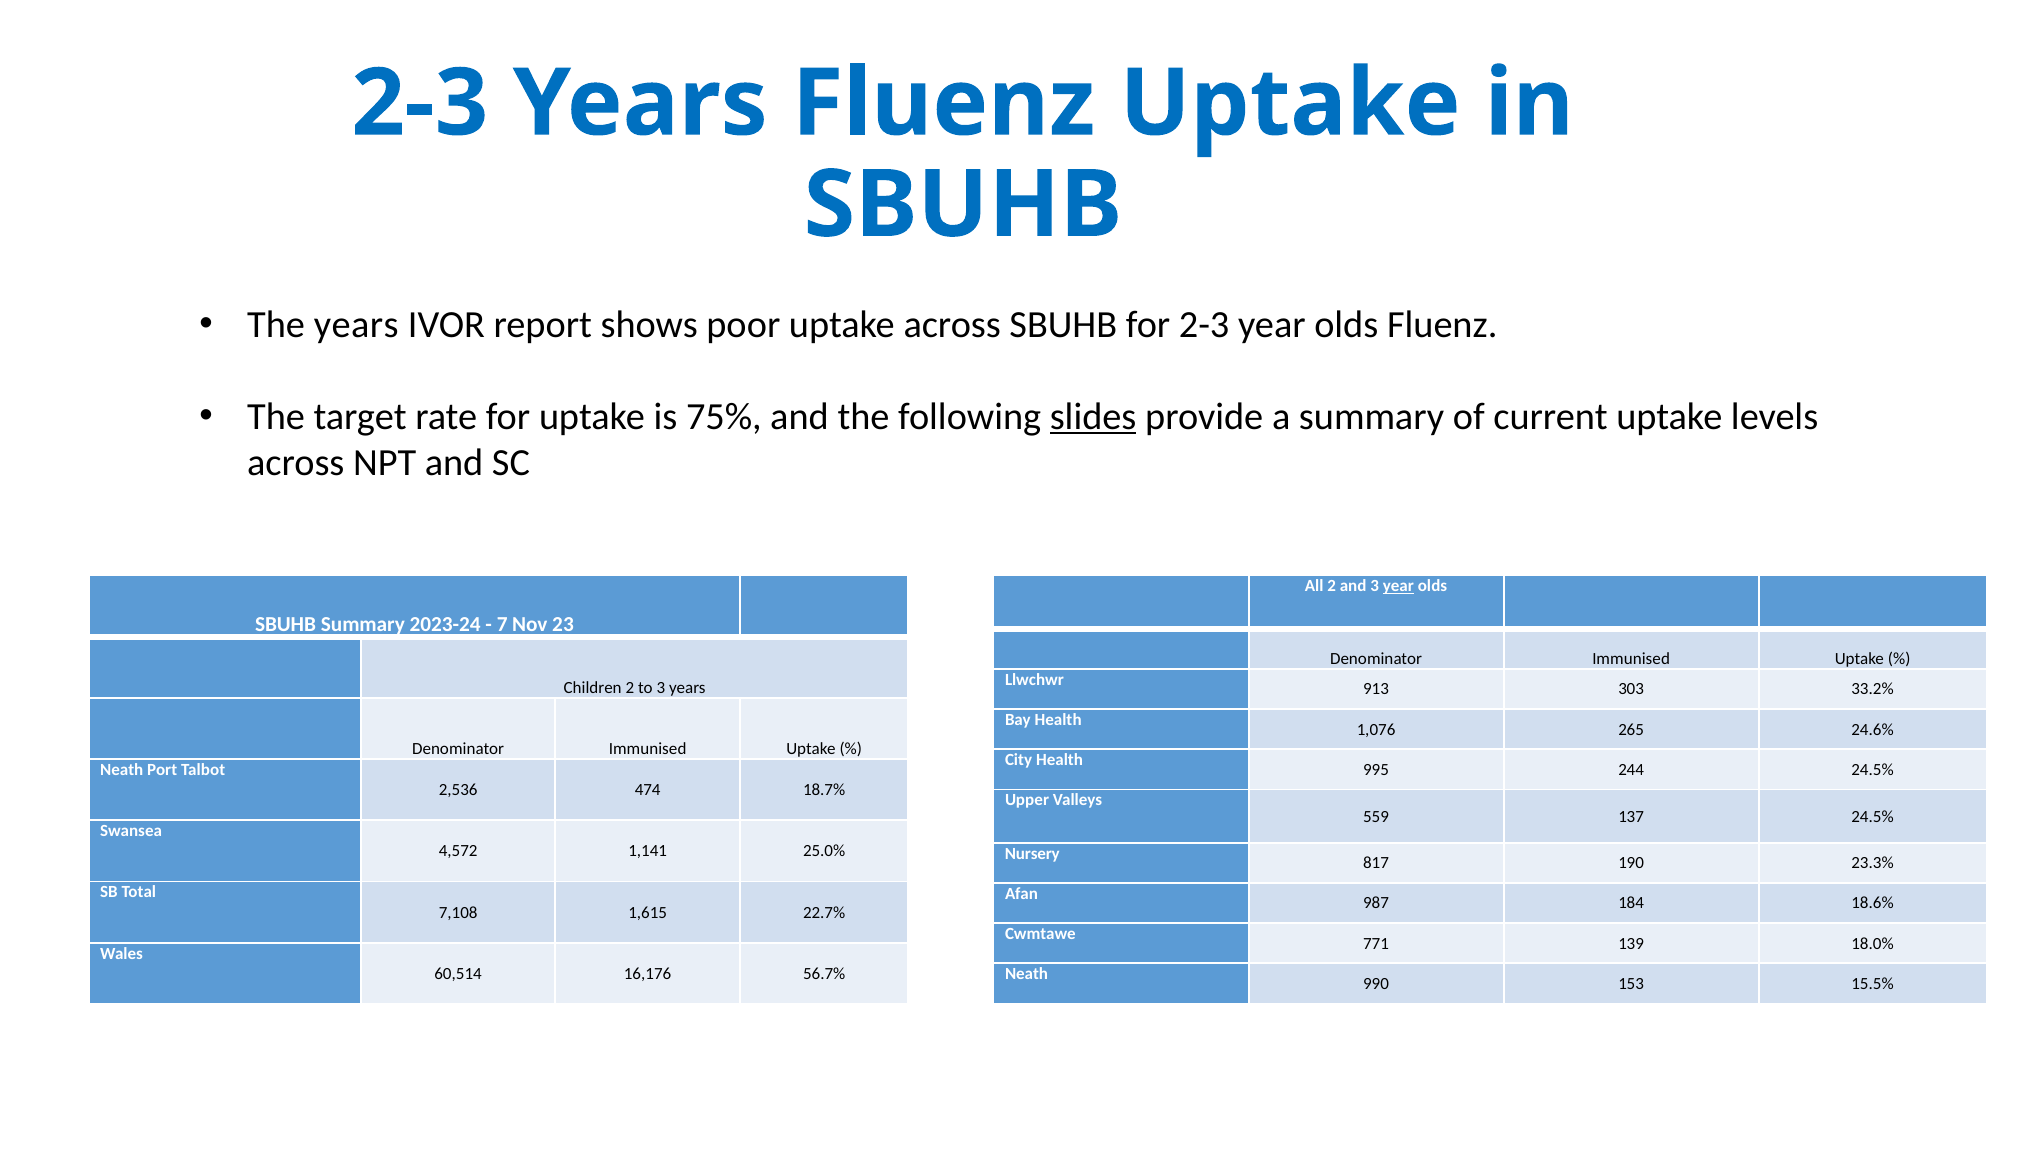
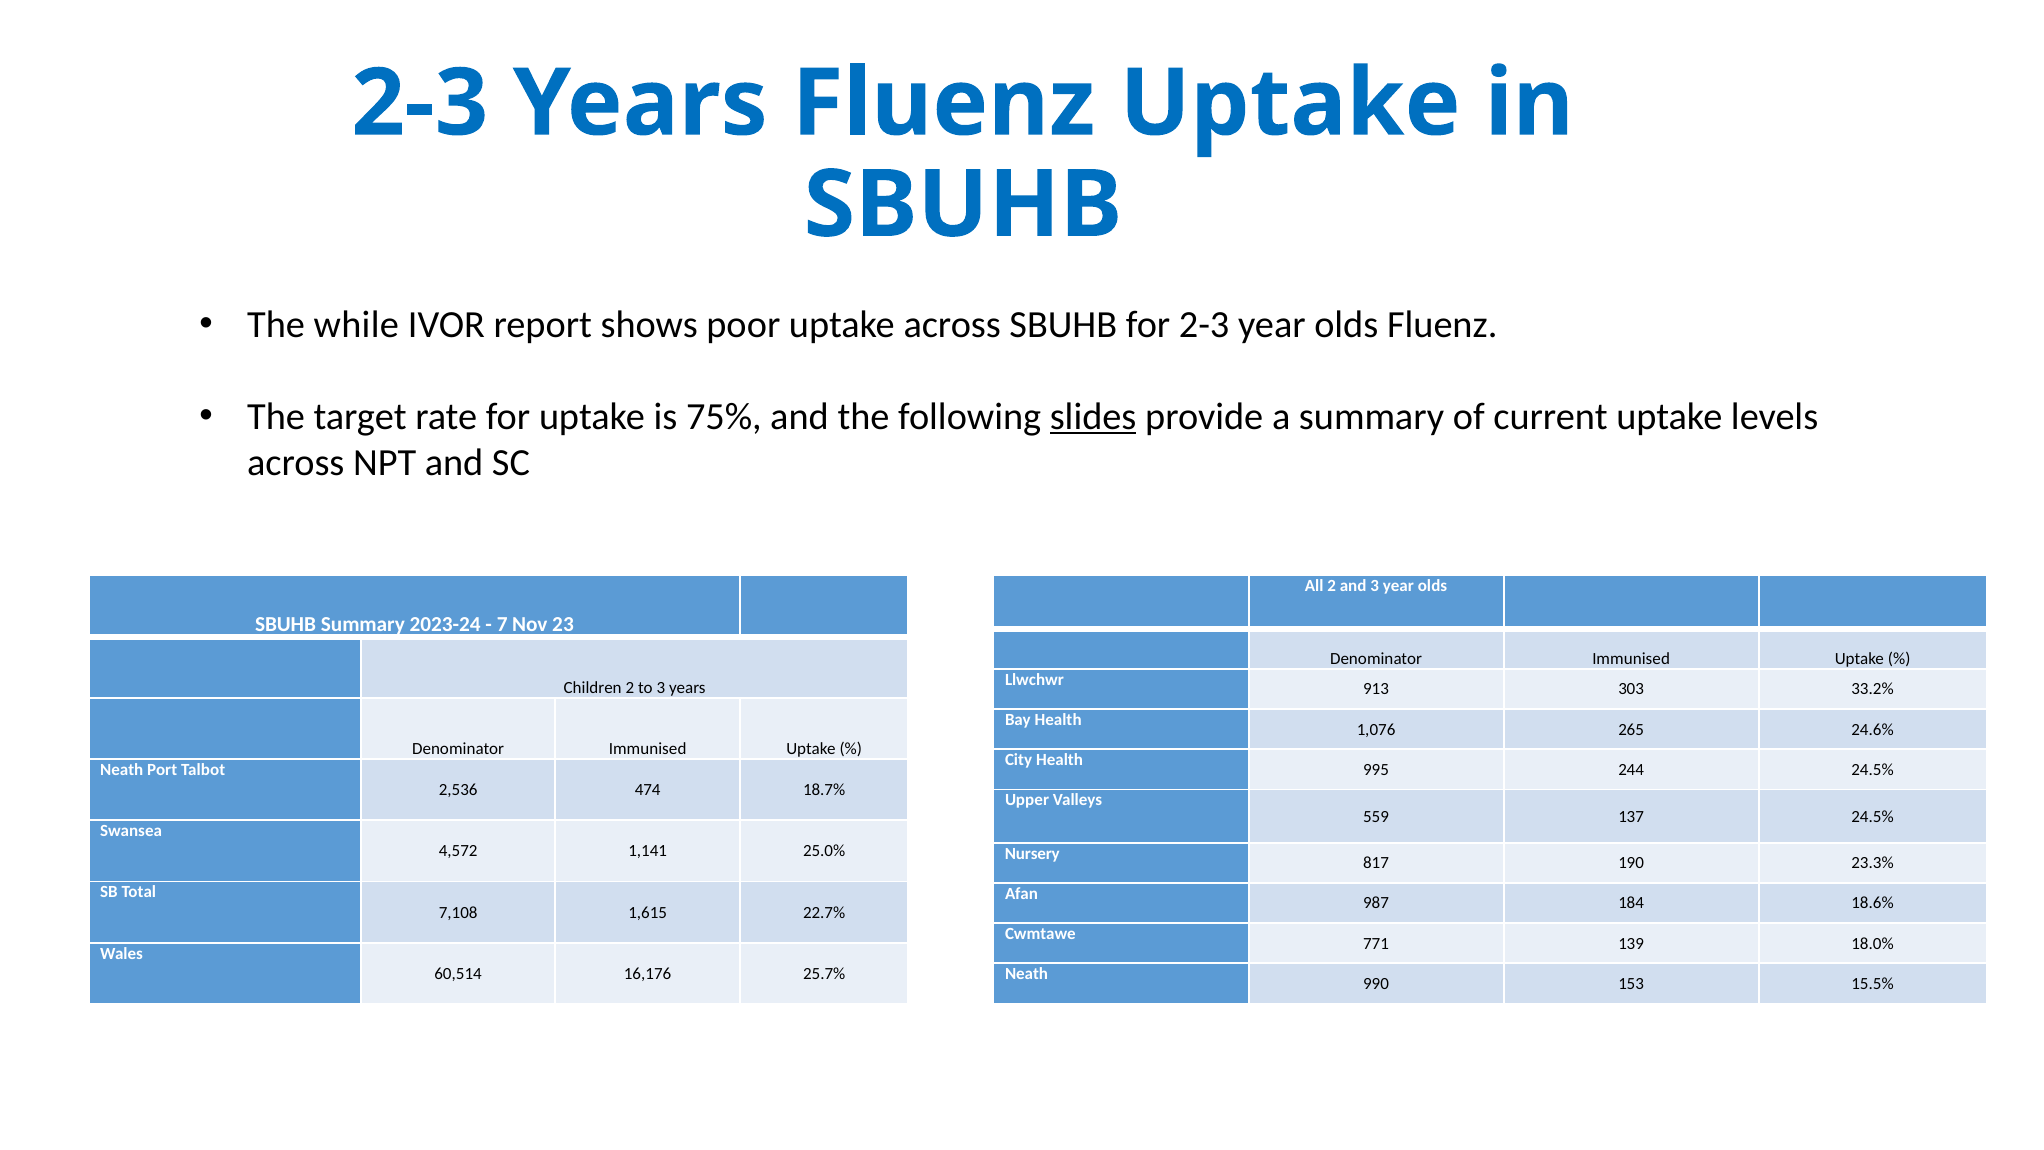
The years: years -> while (356, 325)
year underline: present -> none (1398, 586)
56.7%: 56.7% -> 25.7% (824, 973)
